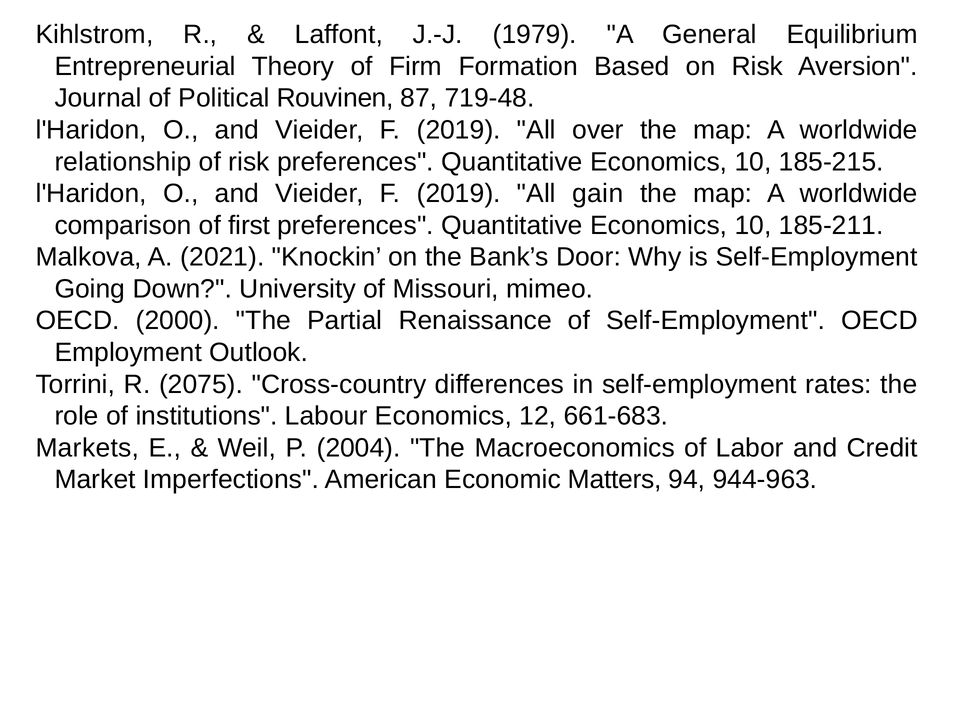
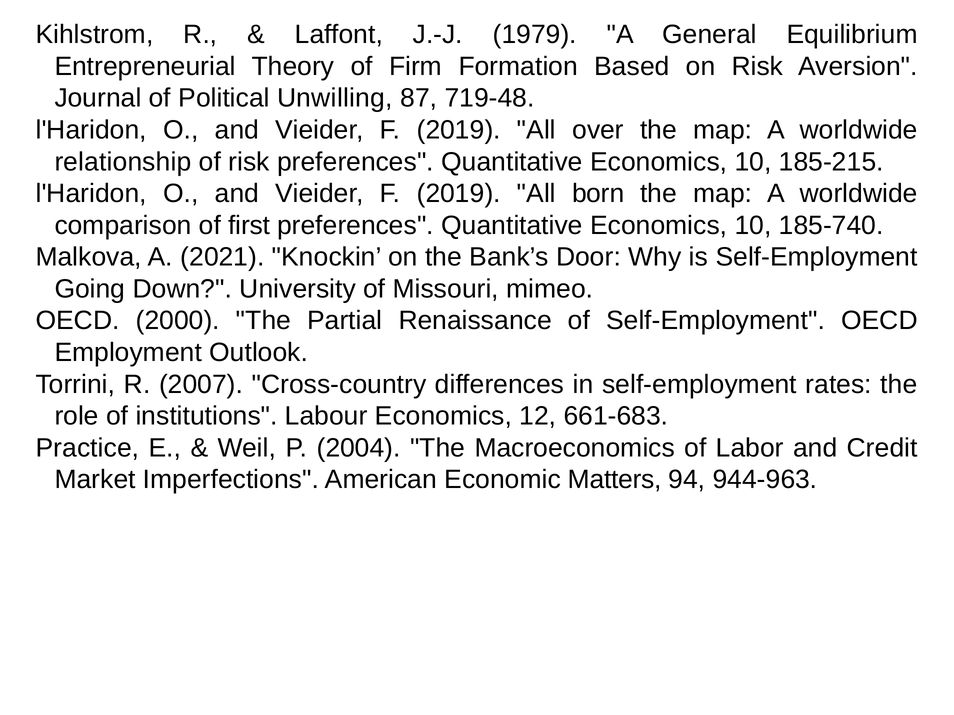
Rouvinen: Rouvinen -> Unwilling (335, 98)
gain: gain -> born (598, 194)
185-211: 185-211 -> 185-740 (831, 226)
2075: 2075 -> 2007 (201, 385)
Markets: Markets -> Practice (87, 448)
